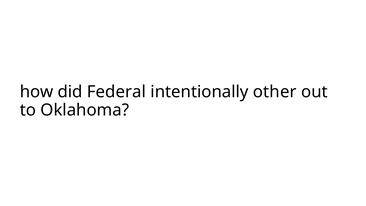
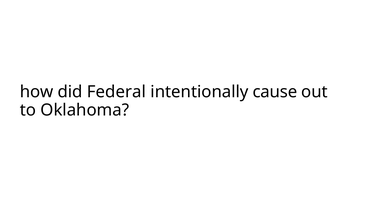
other: other -> cause (275, 92)
